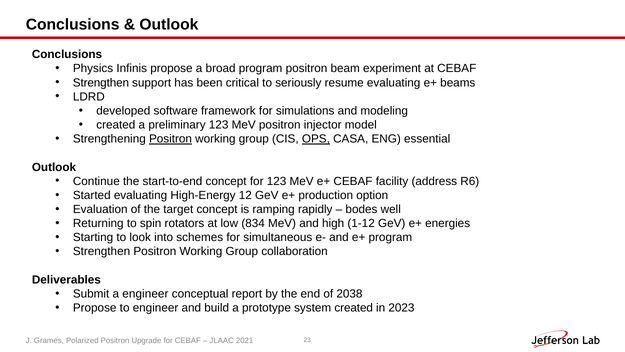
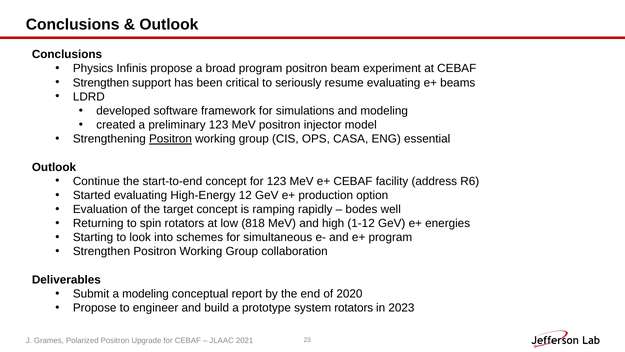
OPS underline: present -> none (316, 139)
834: 834 -> 818 (253, 223)
a engineer: engineer -> modeling (145, 293)
2038: 2038 -> 2020 (349, 293)
system created: created -> rotators (354, 308)
